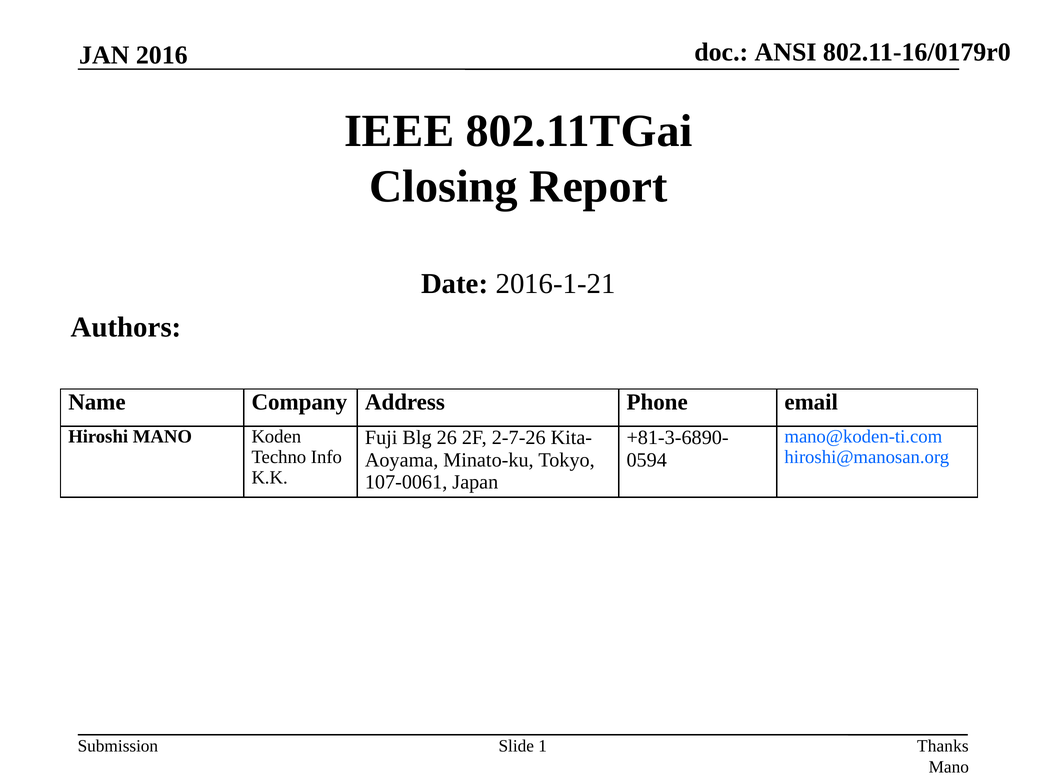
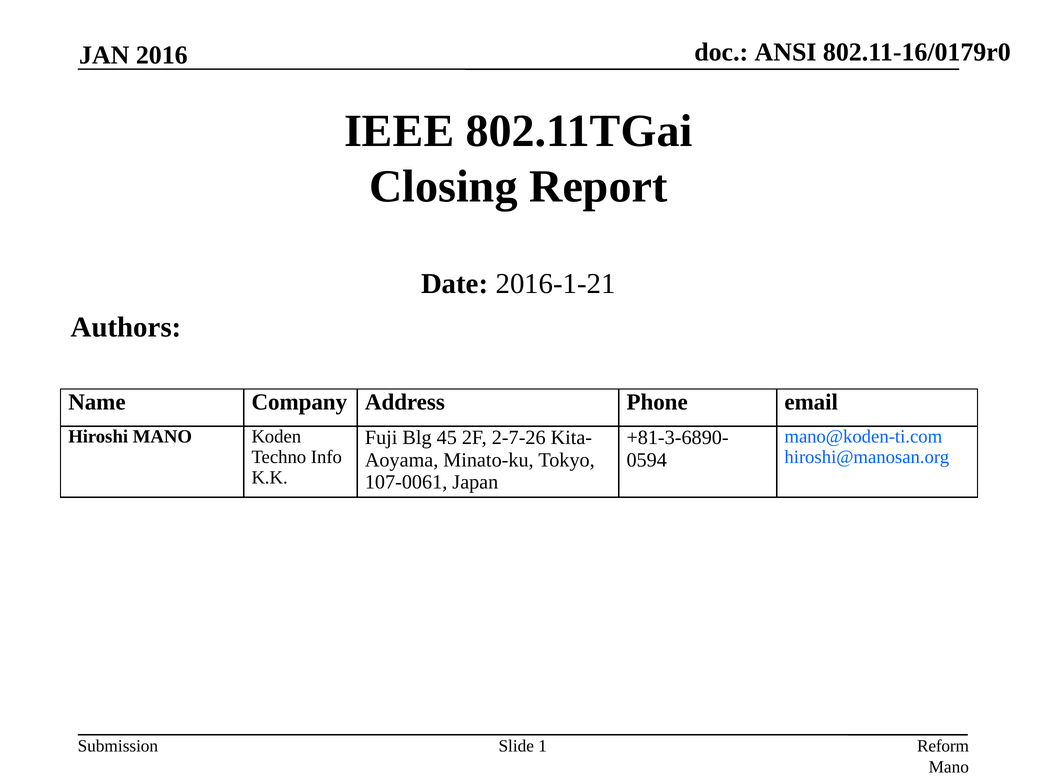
26: 26 -> 45 (447, 437)
Thanks: Thanks -> Reform (943, 746)
